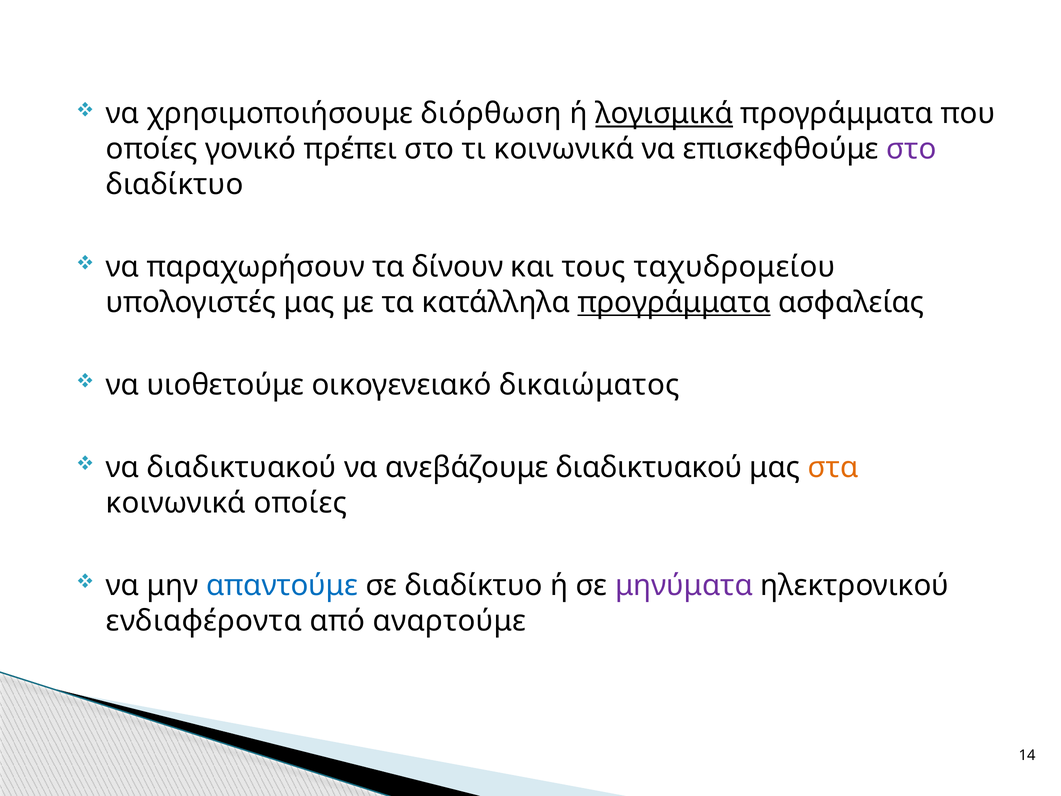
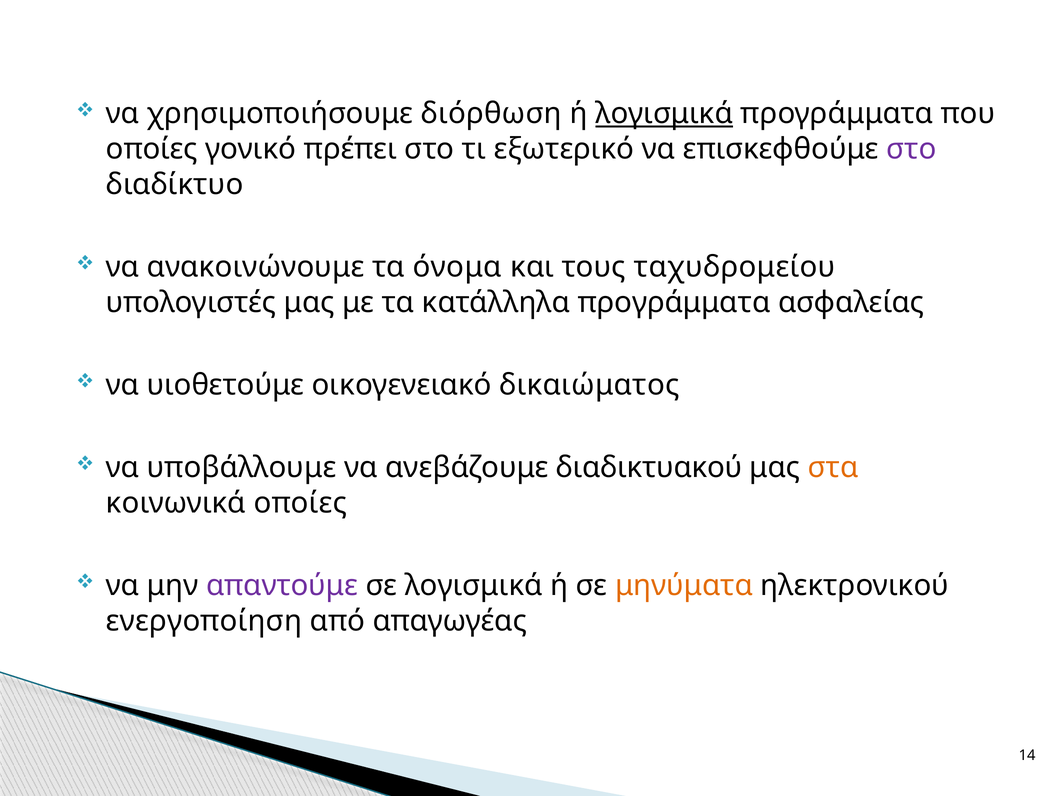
τι κοινωνικά: κοινωνικά -> εξωτερικό (564, 149)
παραχωρήσουν: παραχωρήσουν -> ανακοινώνουμε (256, 267)
δίνουν: δίνουν -> όνομα (457, 267)
προγράμματα underline: present -> none (674, 302)
να διαδικτυακού: διαδικτυακού -> υποβάλλουμε (242, 467)
απαντούμε colour: blue -> purple (282, 585)
σε διαδίκτυο: διαδίκτυο -> λογισμικά (474, 585)
μηνύματα colour: purple -> orange (684, 585)
ενδιαφέροντα: ενδιαφέροντα -> ενεργοποίηση (204, 621)
αναρτούμε: αναρτούμε -> απαγωγέας (450, 621)
